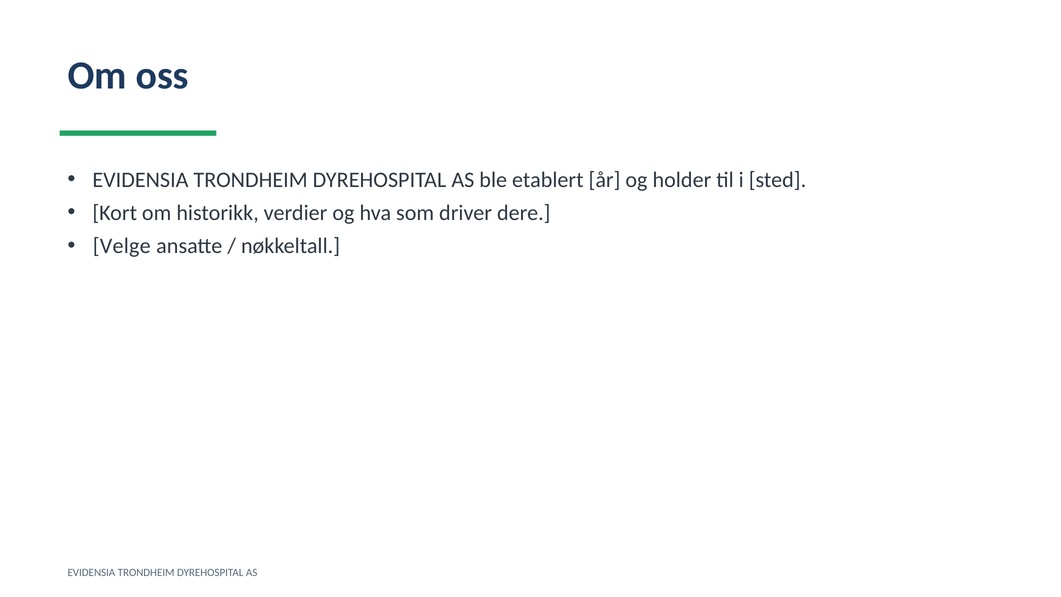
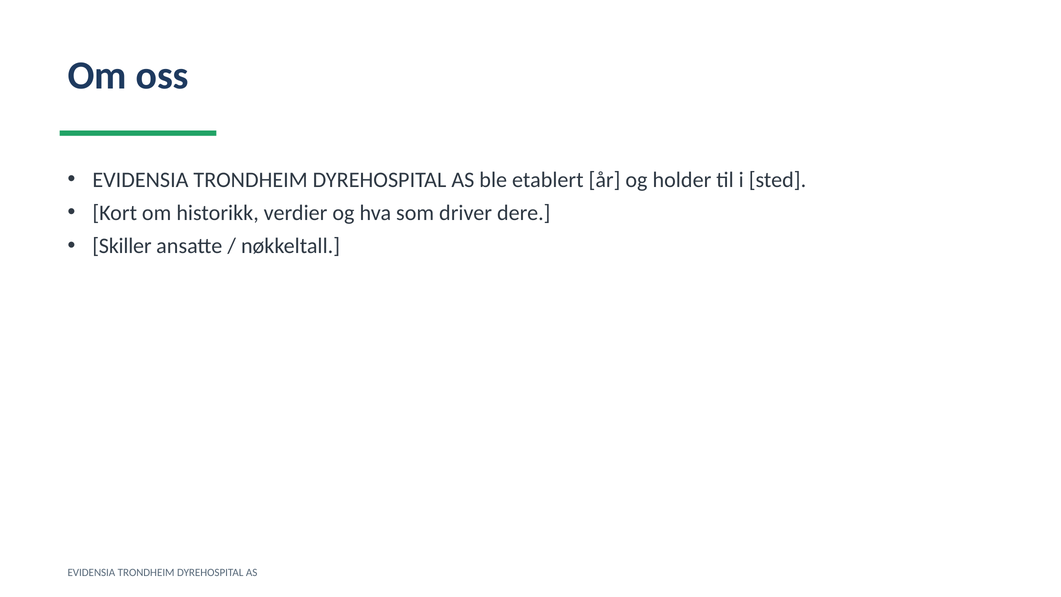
Velge: Velge -> Skiller (122, 246)
